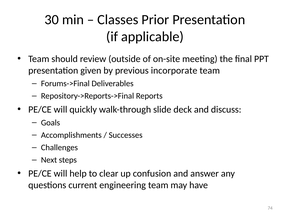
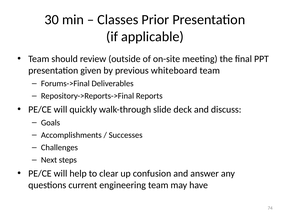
incorporate: incorporate -> whiteboard (174, 70)
